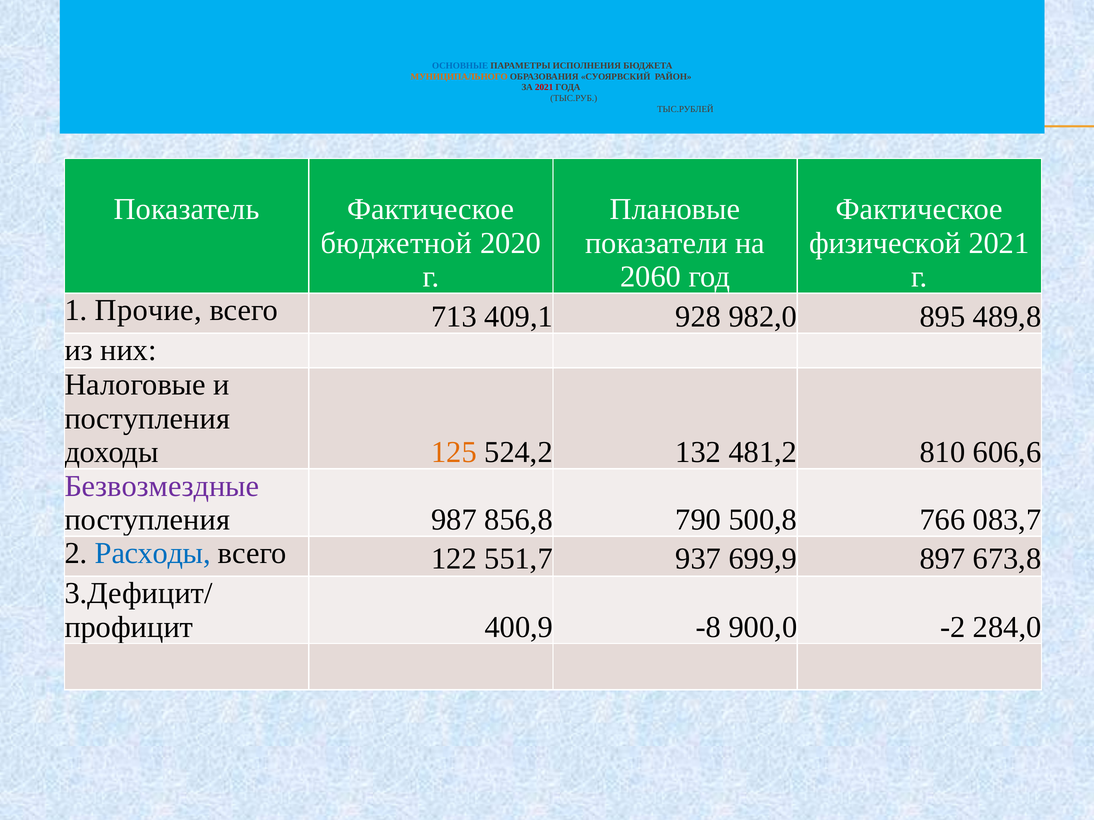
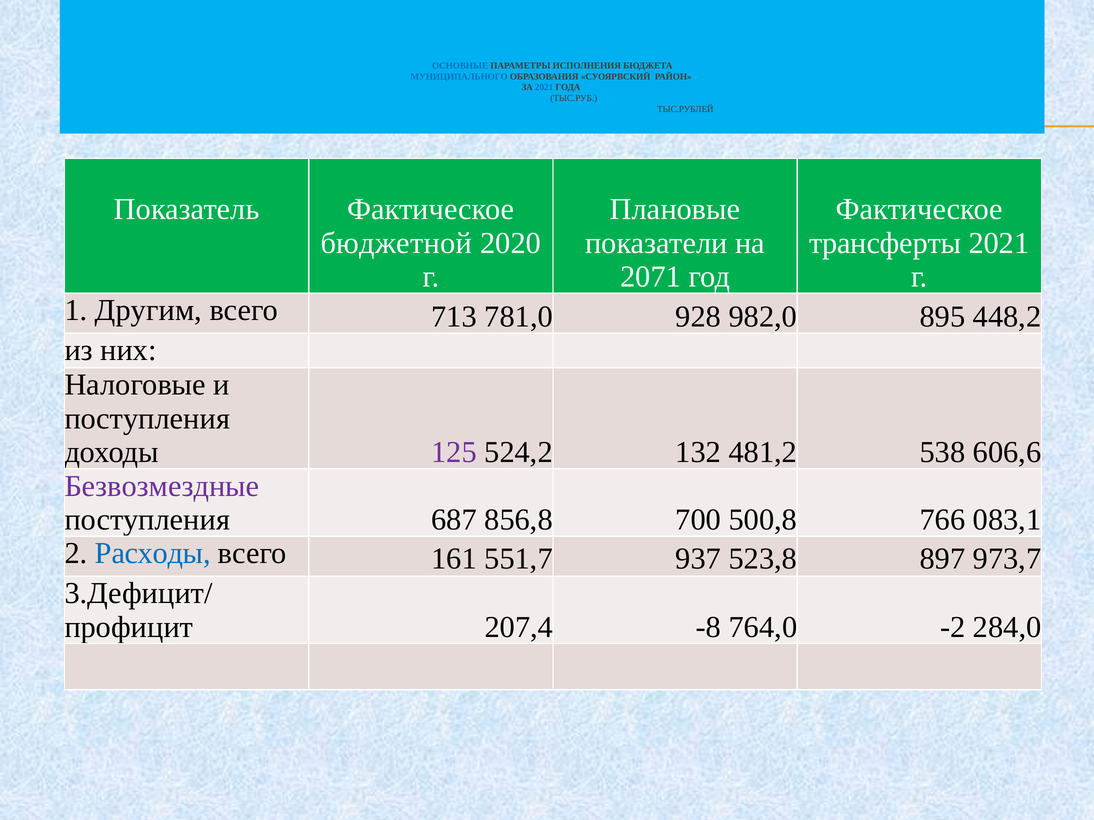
МУНИЦИПАЛЬНОГО colour: orange -> blue (459, 77)
2021 colour: red -> blue (544, 88)
физической: физической -> трансферты (885, 243)
2060: 2060 -> 2071 (651, 277)
Прочие: Прочие -> Другим (148, 311)
409,1: 409,1 -> 781,0 (519, 317)
489,8: 489,8 -> 448,2 (1007, 317)
125 colour: orange -> purple (454, 453)
810: 810 -> 538 (942, 453)
987: 987 -> 687 (454, 520)
790: 790 -> 700 (698, 520)
083,7: 083,7 -> 083,1 (1007, 520)
122: 122 -> 161 (454, 559)
699,9: 699,9 -> 523,8 (763, 559)
673,8: 673,8 -> 973,7 (1007, 559)
400,9: 400,9 -> 207,4 (519, 627)
900,0: 900,0 -> 764,0 (763, 627)
